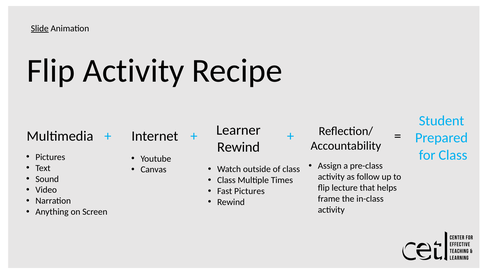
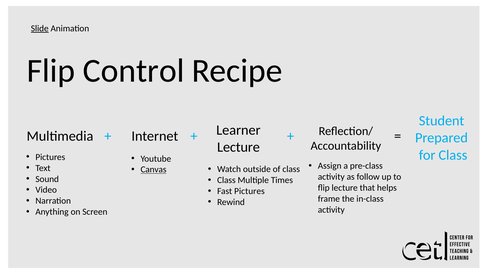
Flip Activity: Activity -> Control (134, 71)
Rewind: Rewind -> Lecture (238, 148)
Canvas underline: none -> present (154, 170)
